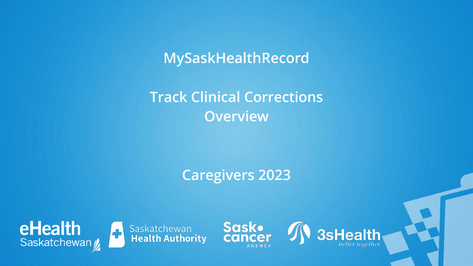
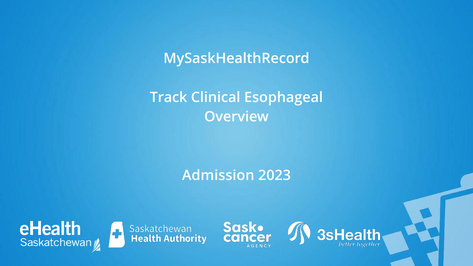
Corrections: Corrections -> Esophageal (284, 97)
Caregivers: Caregivers -> Admission (218, 175)
